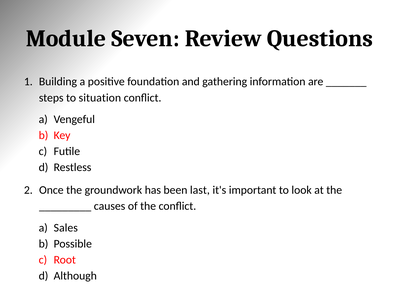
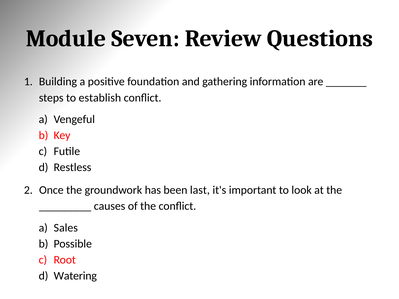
situation: situation -> establish (100, 98)
Although: Although -> Watering (75, 276)
